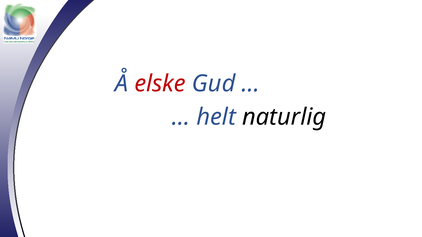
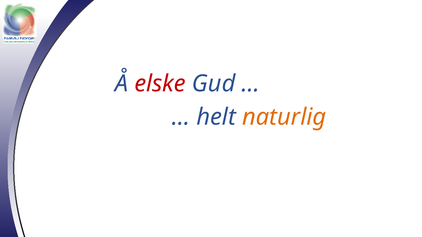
naturlig colour: black -> orange (284, 117)
